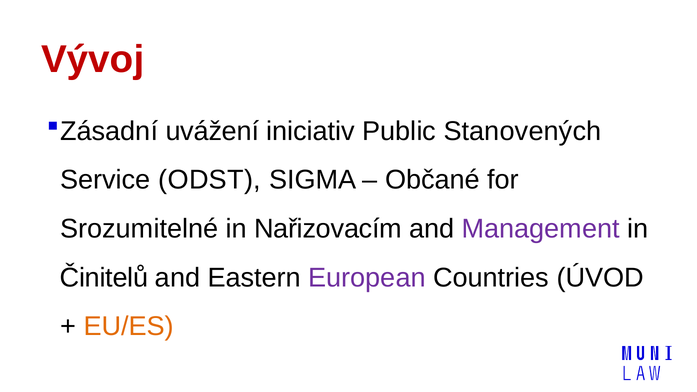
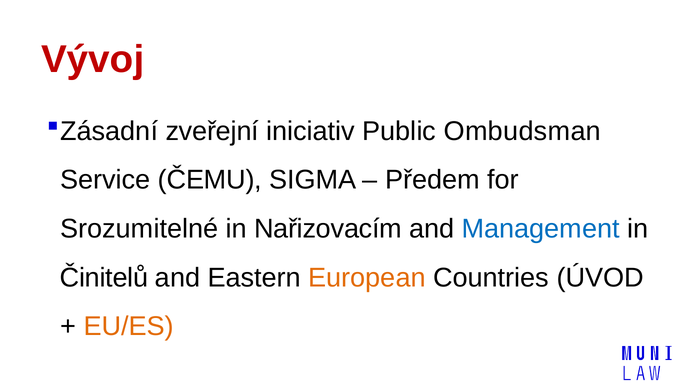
uvážení: uvážení -> zveřejní (212, 131)
Stanovených: Stanovených -> Ombudsman (522, 131)
ODST: ODST -> ČEMU (210, 180)
Občané: Občané -> Předem (432, 180)
Management colour: purple -> blue (541, 229)
European colour: purple -> orange (367, 278)
